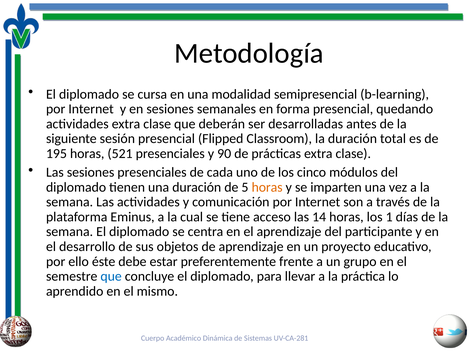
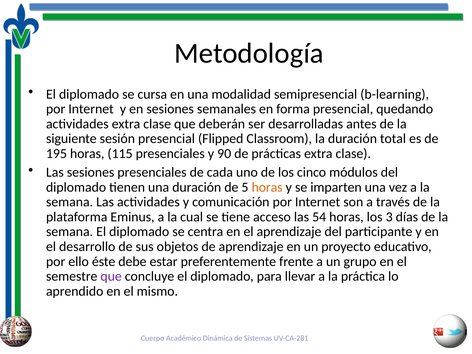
521: 521 -> 115 (120, 154)
14: 14 -> 54 (319, 217)
1: 1 -> 3 (389, 217)
que colour: blue -> purple (111, 276)
